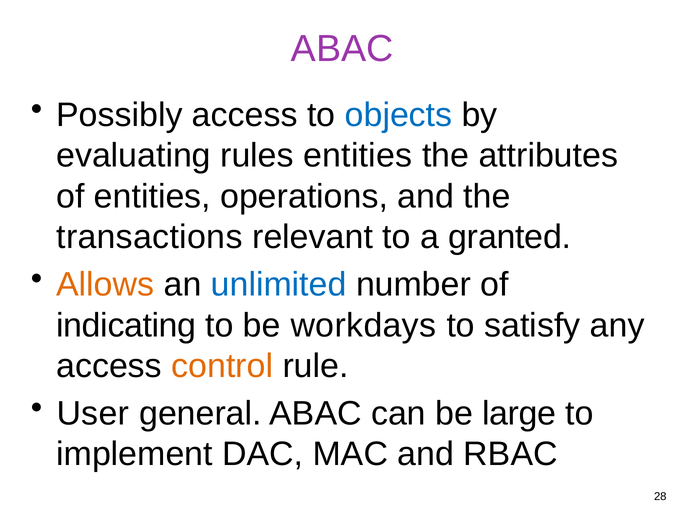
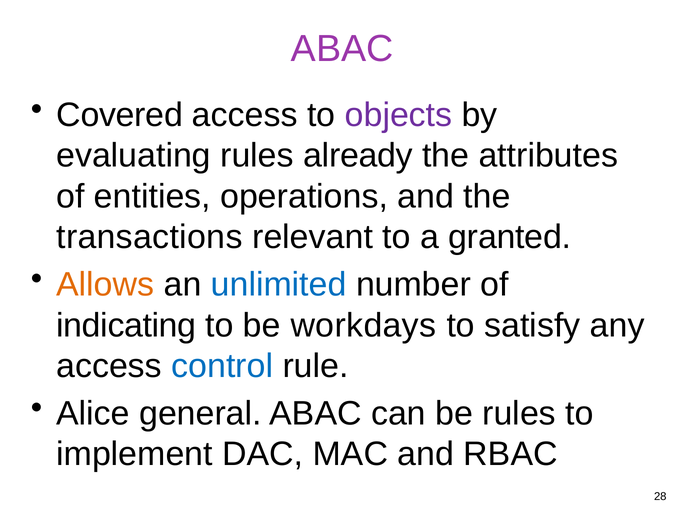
Possibly: Possibly -> Covered (120, 115)
objects colour: blue -> purple (399, 115)
rules entities: entities -> already (358, 156)
control colour: orange -> blue (222, 366)
User: User -> Alice (93, 414)
be large: large -> rules (519, 414)
